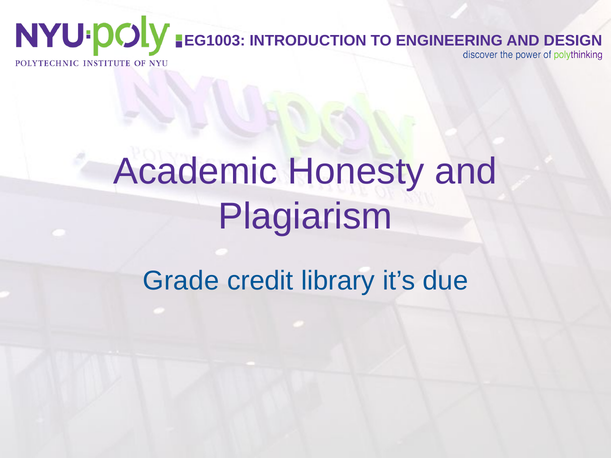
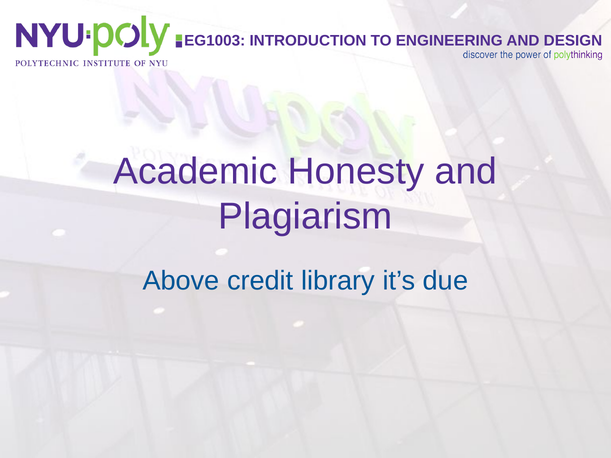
Grade: Grade -> Above (181, 281)
